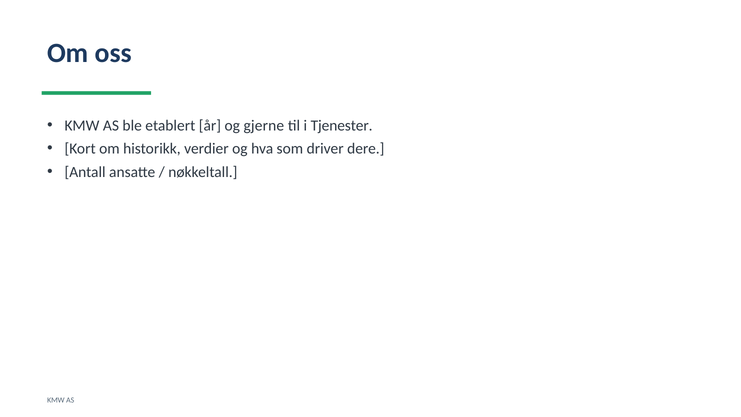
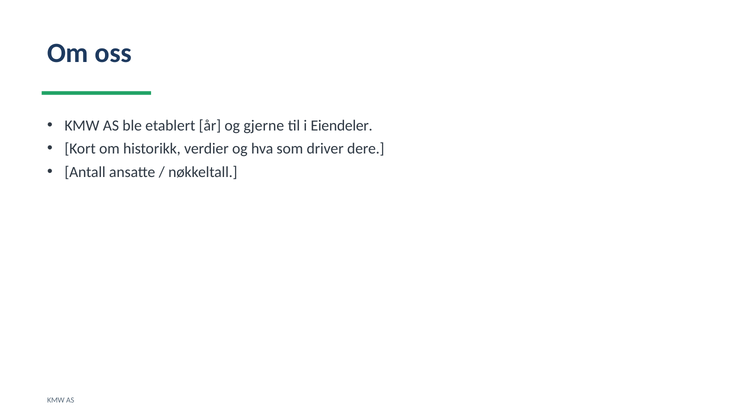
Tjenester: Tjenester -> Eiendeler (342, 126)
